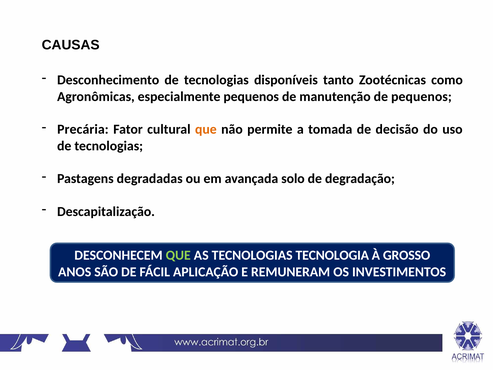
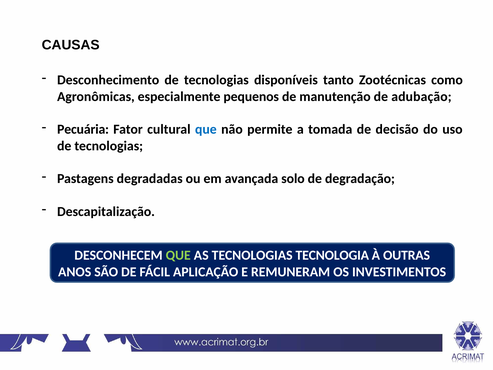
de pequenos: pequenos -> adubação (421, 96)
Precária: Precária -> Pecuária (83, 129)
que colour: orange -> blue (206, 129)
GROSSO: GROSSO -> OUTRAS (407, 255)
